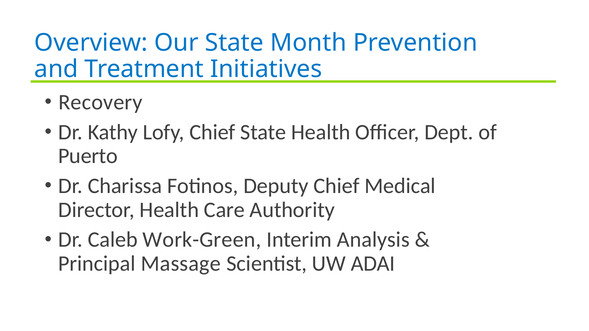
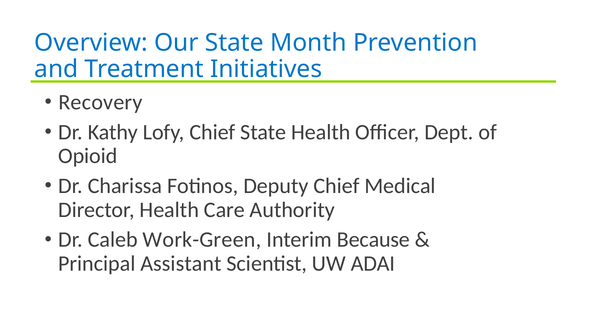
Puerto: Puerto -> Opioid (88, 156)
Analysis: Analysis -> Because (373, 240)
Massage: Massage -> Assistant (181, 264)
